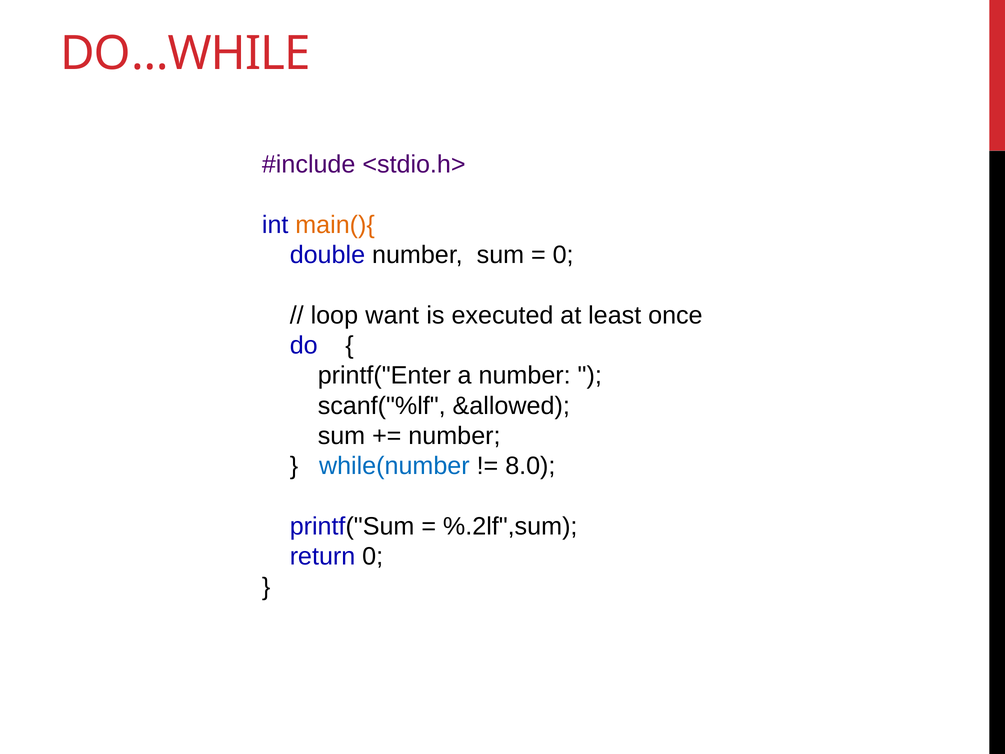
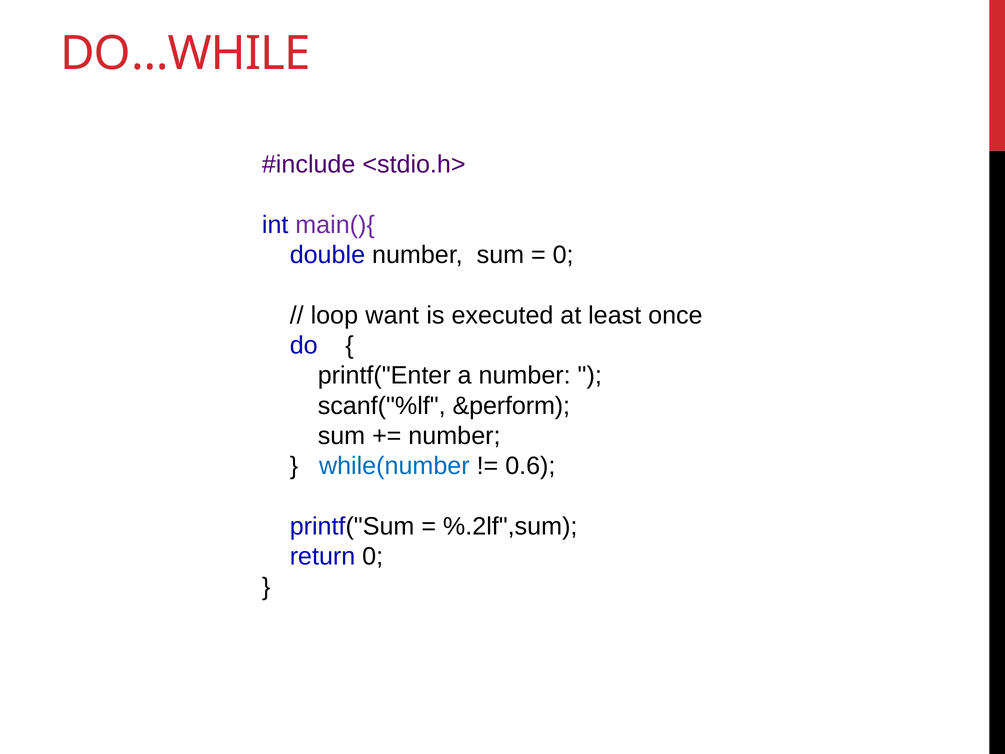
main(){ colour: orange -> purple (335, 225)
&allowed: &allowed -> &perform (511, 406)
8.0: 8.0 -> 0.6 (530, 466)
